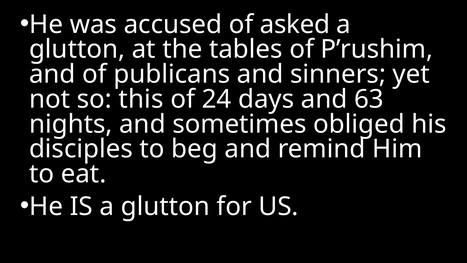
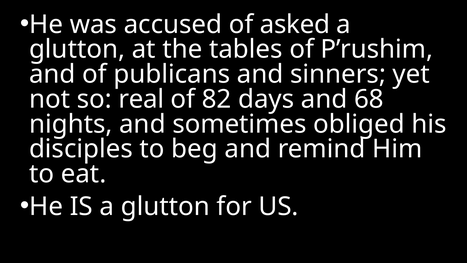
this: this -> real (141, 99)
24: 24 -> 82 (217, 99)
63: 63 -> 68 (369, 99)
